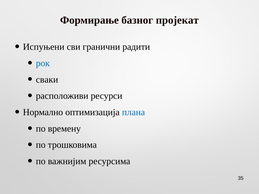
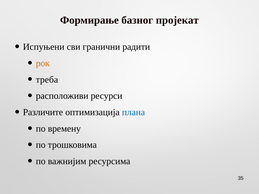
рок colour: blue -> orange (43, 63)
сваки: сваки -> треба (47, 80)
Нормално: Нормално -> Различите (43, 112)
